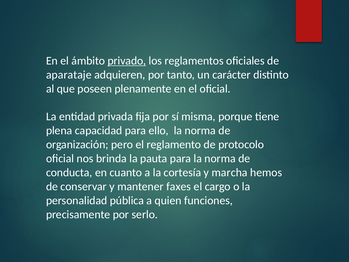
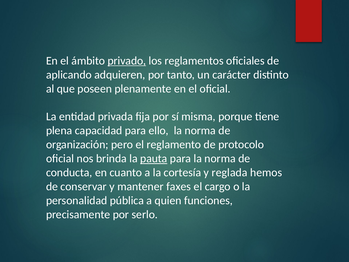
aparataje: aparataje -> aplicando (69, 75)
pauta underline: none -> present (154, 158)
marcha: marcha -> reglada (230, 172)
